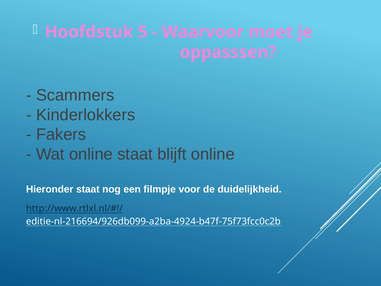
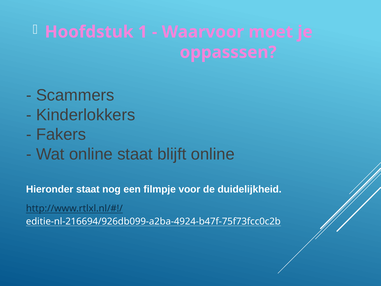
5: 5 -> 1 (143, 32)
